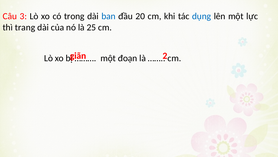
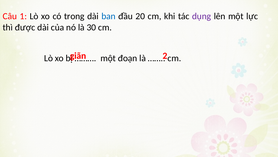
3: 3 -> 1 (23, 16)
dụng colour: blue -> purple (202, 16)
trang: trang -> được (25, 27)
25: 25 -> 30 (91, 27)
